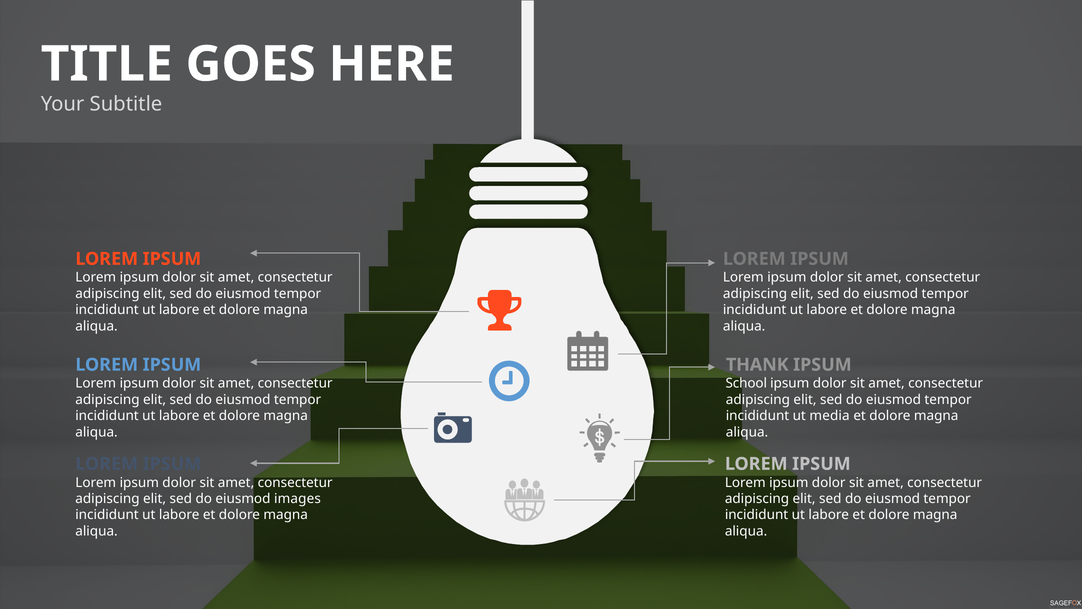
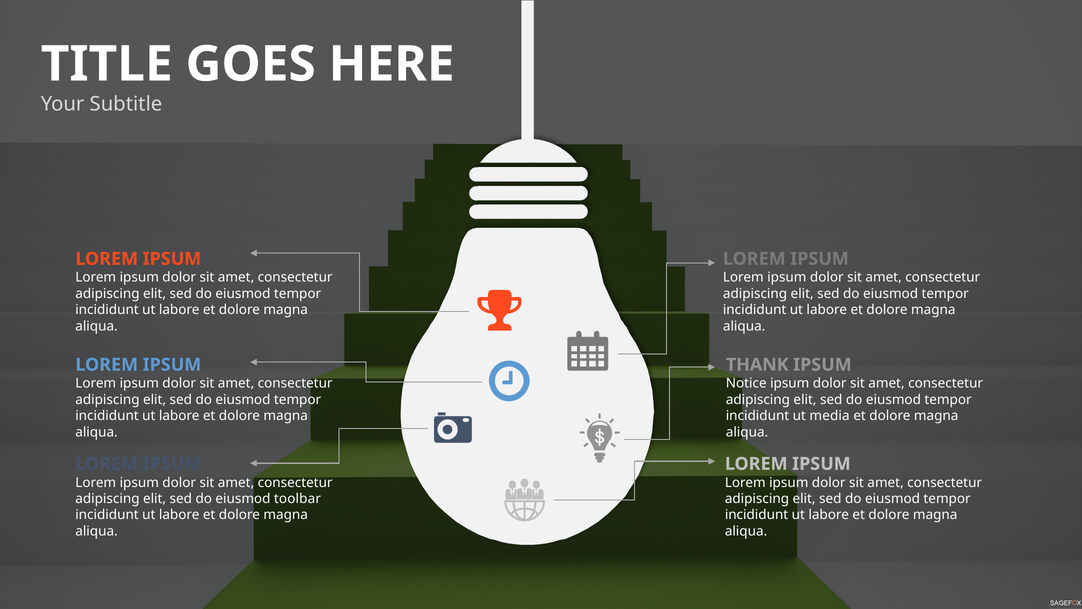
School: School -> Notice (746, 383)
images: images -> toolbar (297, 498)
